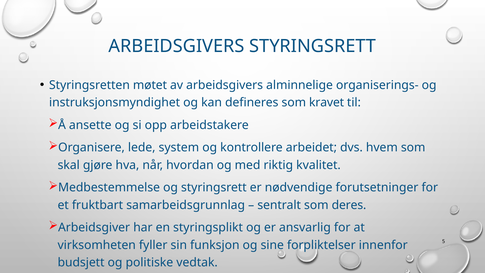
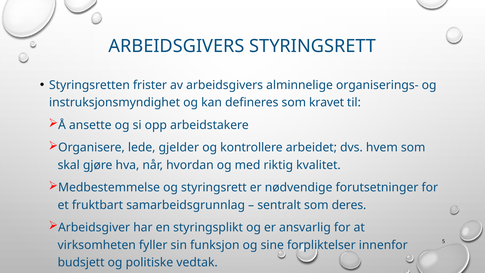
møtet: møtet -> frister (150, 85)
system: system -> gjelder (179, 148)
